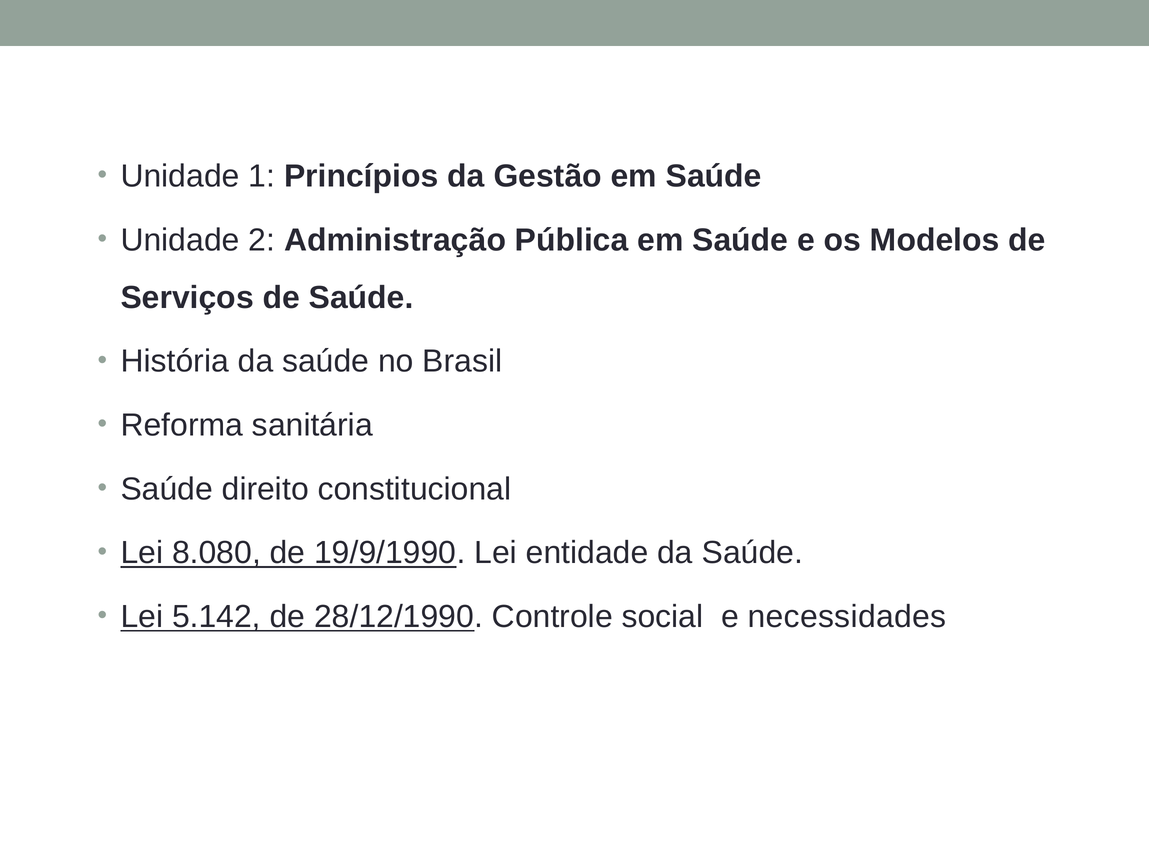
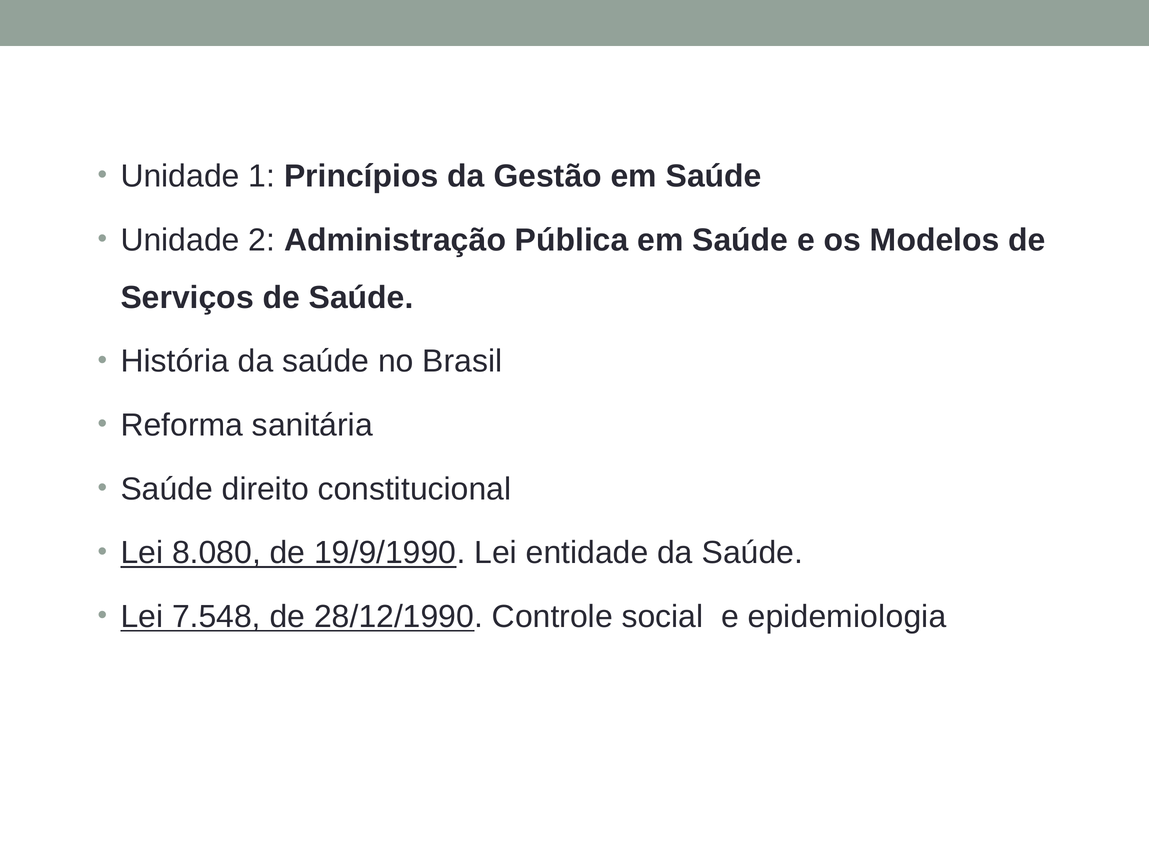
5.142: 5.142 -> 7.548 (216, 617)
necessidades: necessidades -> epidemiologia (847, 617)
